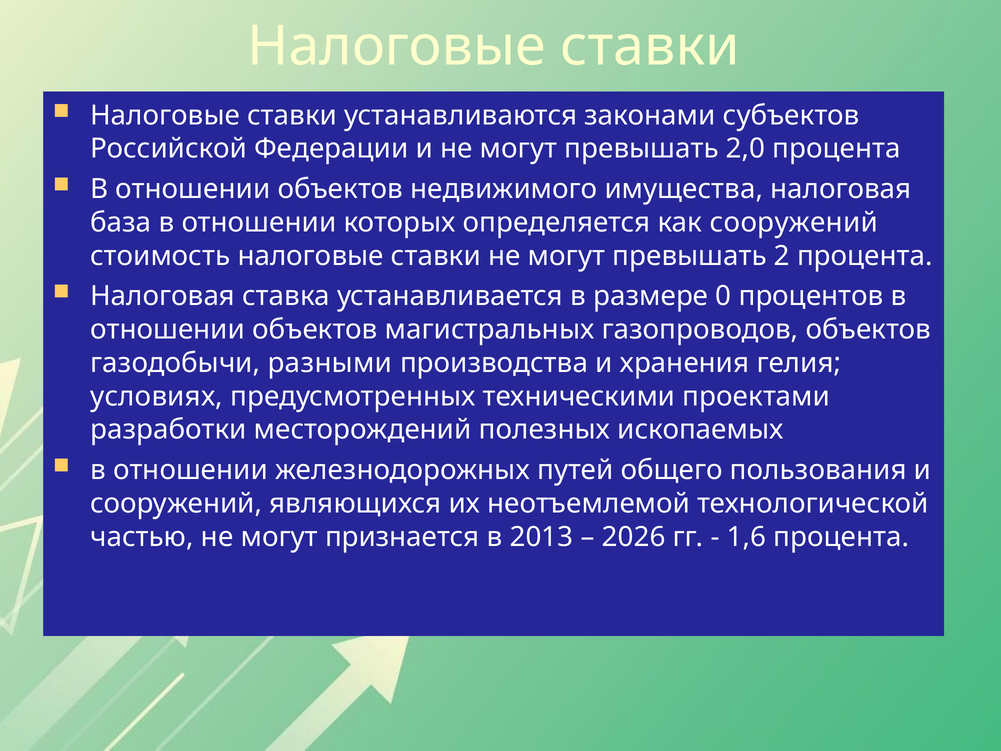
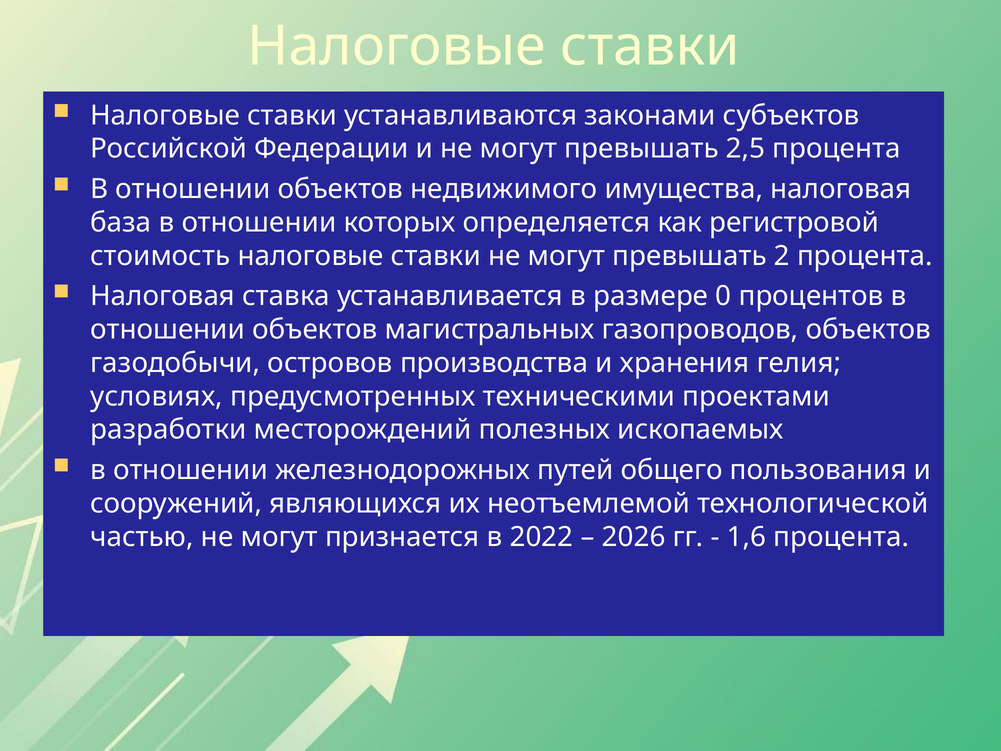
2,0: 2,0 -> 2,5 (745, 149)
как сооружений: сооружений -> регистровой (794, 222)
разными: разными -> островов (330, 363)
2013: 2013 -> 2022 (541, 537)
